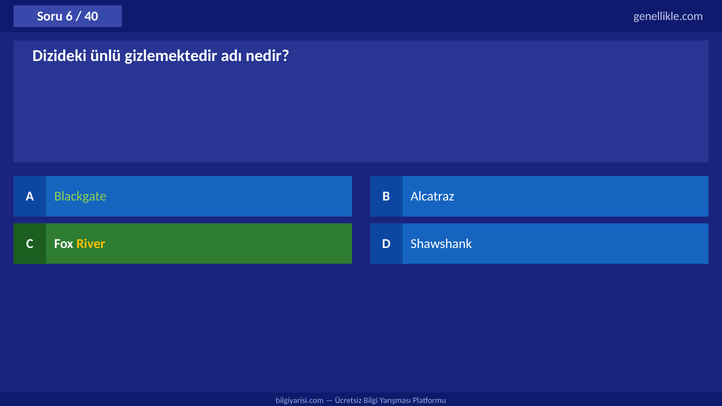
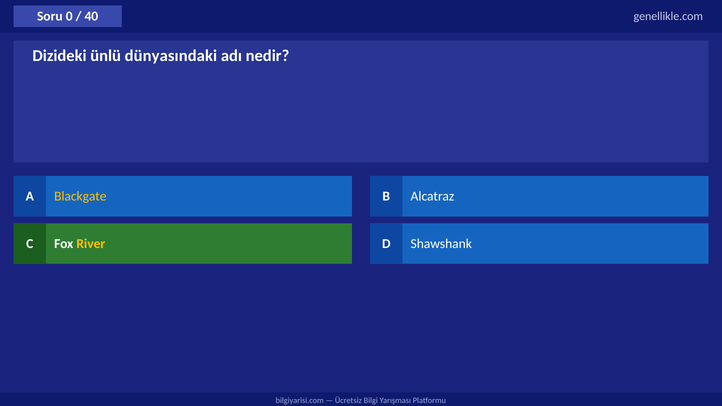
6: 6 -> 0 (69, 17)
gizlemektedir: gizlemektedir -> dünyasındaki (171, 56)
Blackgate colour: light green -> yellow (80, 196)
